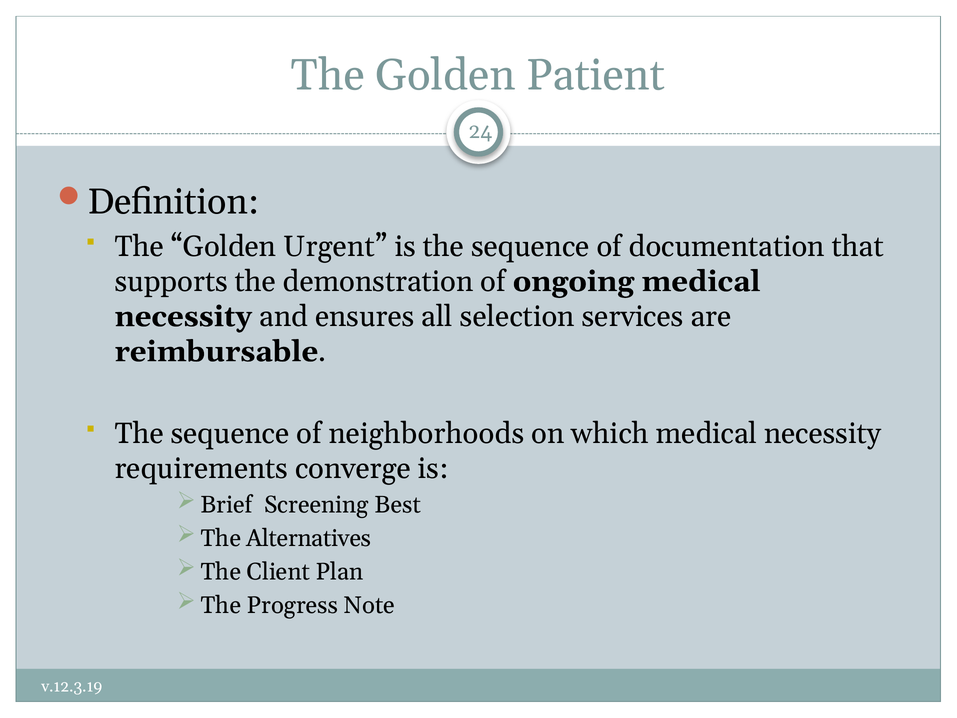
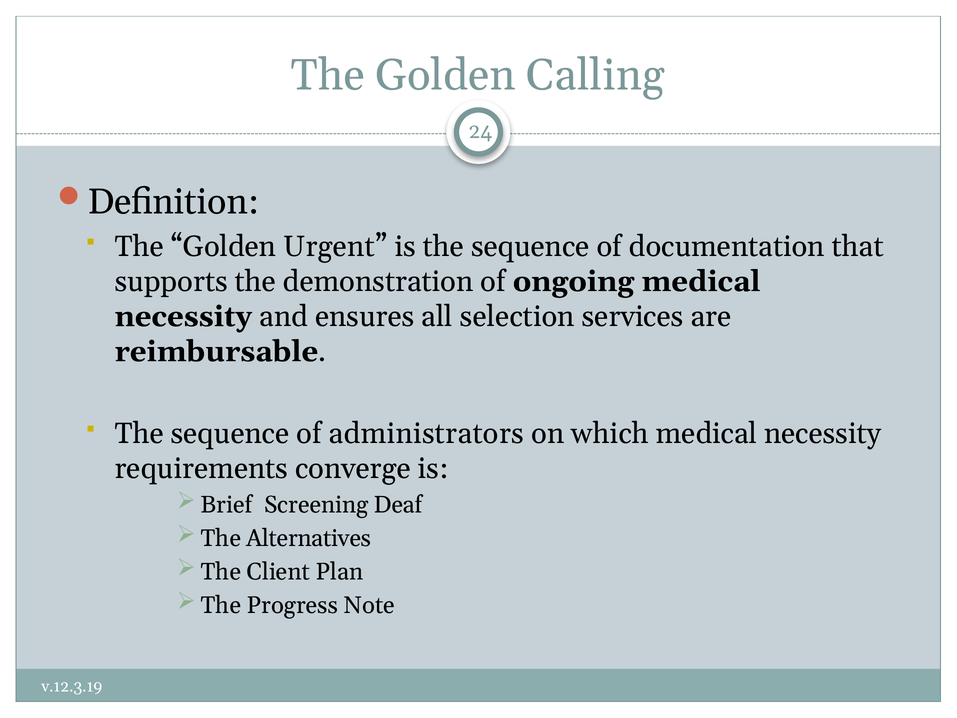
Patient: Patient -> Calling (595, 75)
neighborhoods: neighborhoods -> administrators (426, 433)
Best: Best -> Deaf (398, 505)
